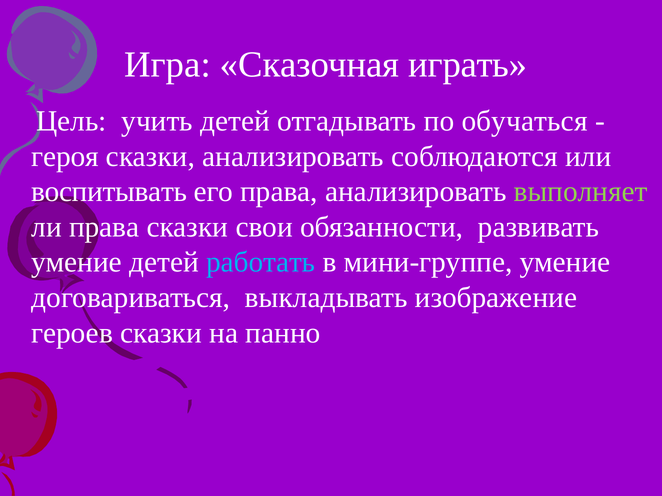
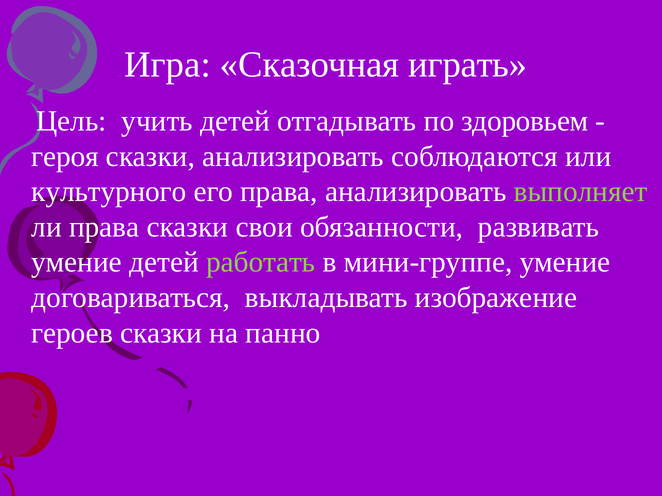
обучаться: обучаться -> здоровьем (525, 121)
воспитывать: воспитывать -> культурного (109, 192)
работать colour: light blue -> light green (261, 263)
